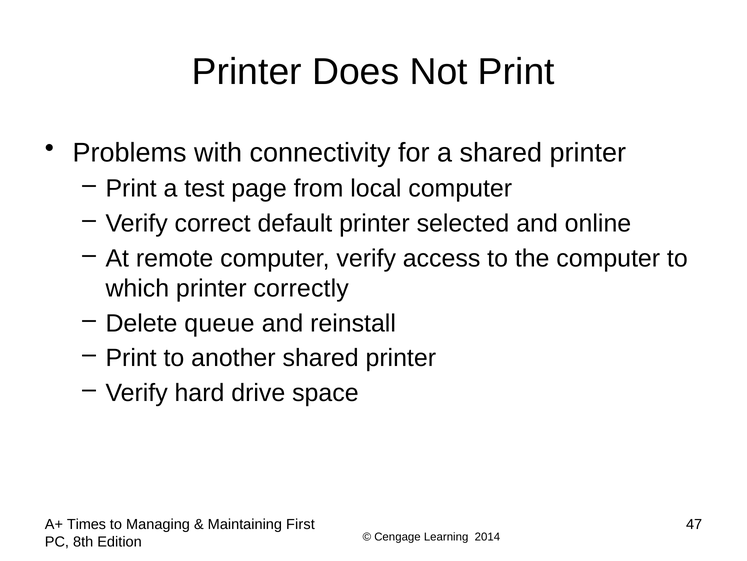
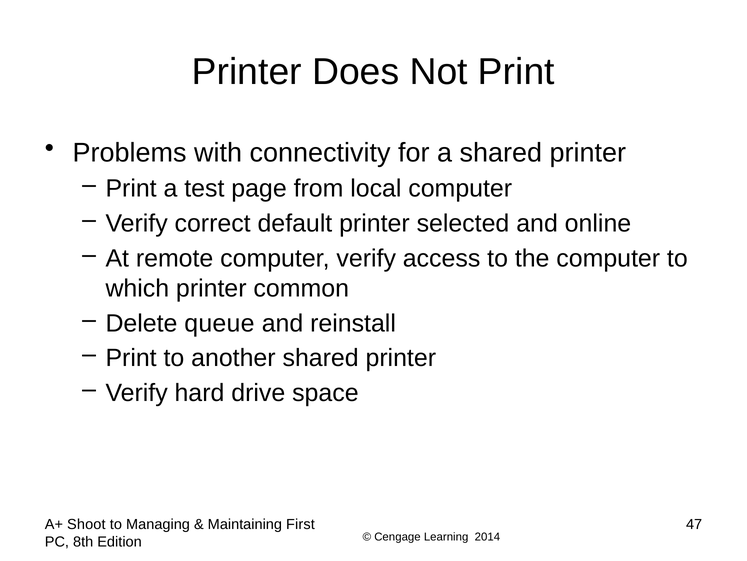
correctly: correctly -> common (301, 288)
Times: Times -> Shoot (86, 524)
